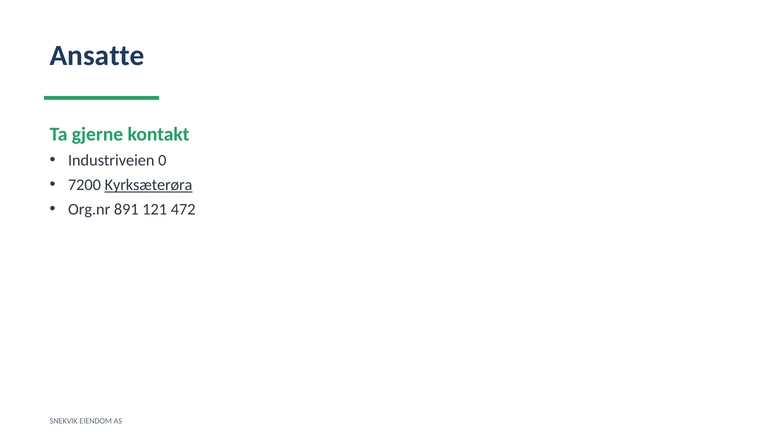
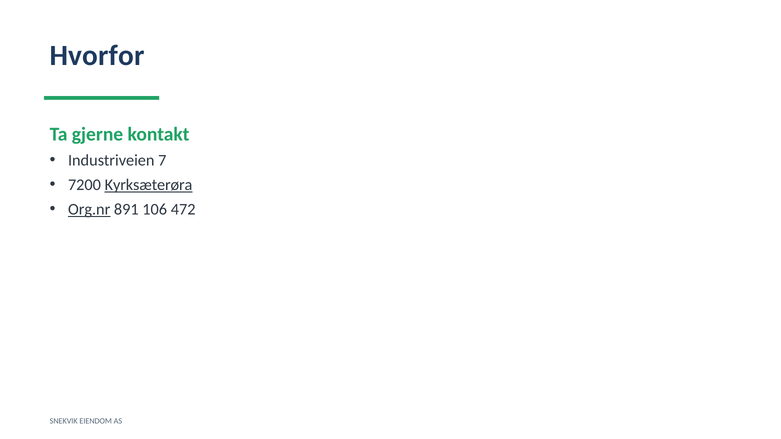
Ansatte: Ansatte -> Hvorfor (97, 56)
0: 0 -> 7 (162, 161)
Org.nr underline: none -> present (89, 209)
121: 121 -> 106 (155, 209)
